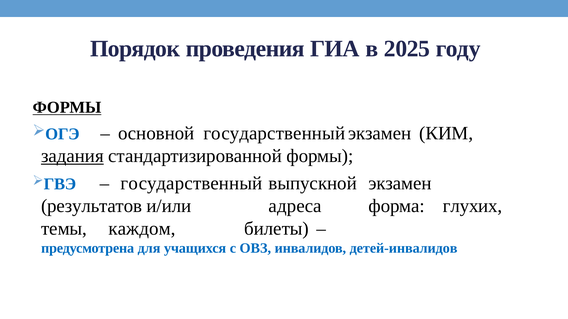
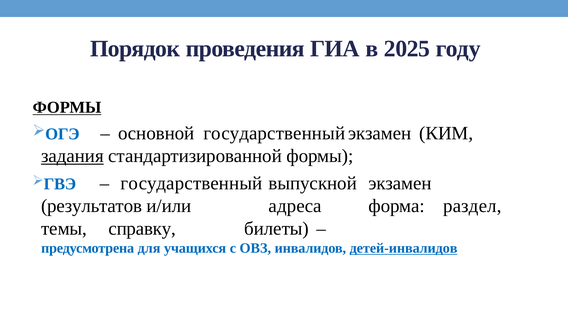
глухих: глухих -> раздел (472, 206)
каждом: каждом -> справку (142, 229)
детей-инвалидов underline: none -> present (404, 249)
